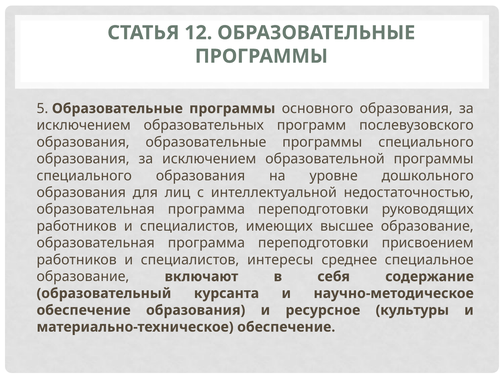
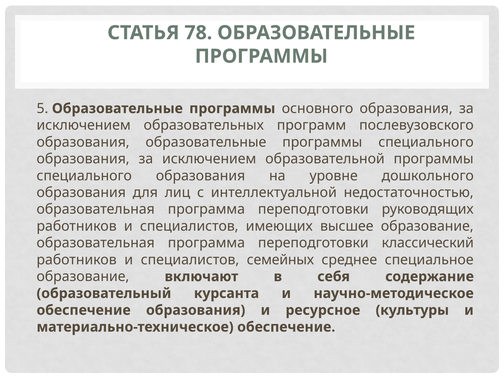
12: 12 -> 78 (198, 33)
присвоением: присвоением -> классический (428, 243)
интересы: интересы -> семейных (280, 260)
